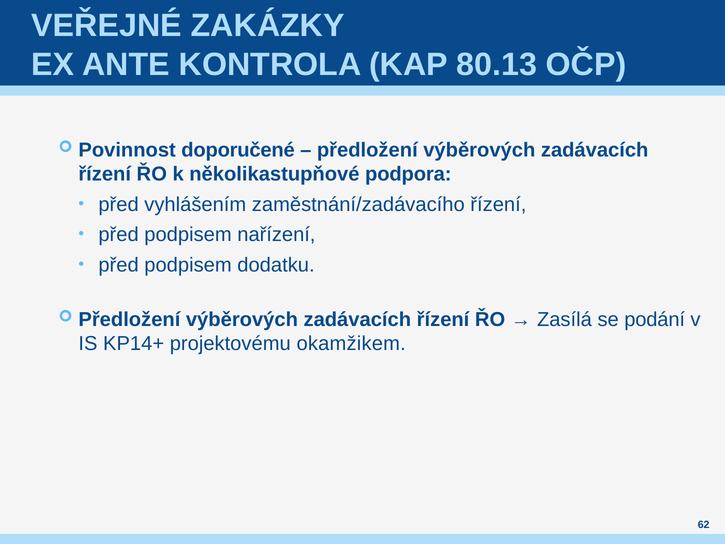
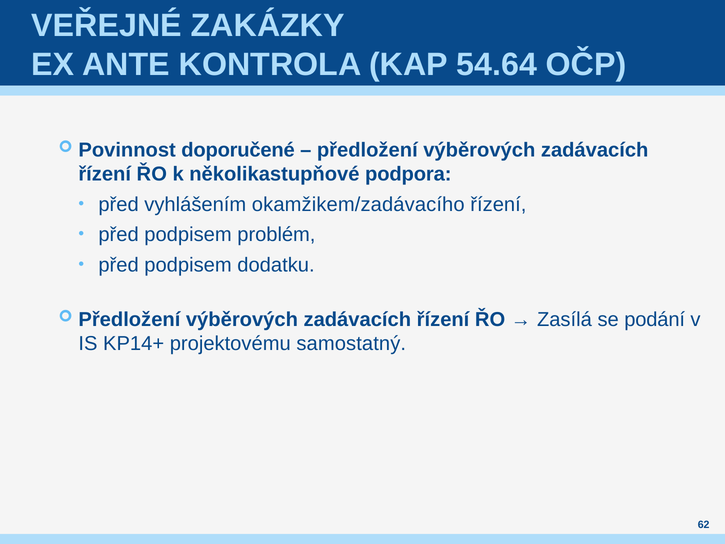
80.13: 80.13 -> 54.64 (497, 64)
zaměstnání/zadávacího: zaměstnání/zadávacího -> okamžikem/zadávacího (358, 204)
nařízení: nařízení -> problém (276, 235)
okamžikem: okamžikem -> samostatný (351, 343)
